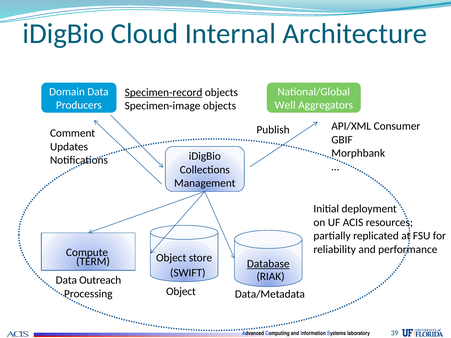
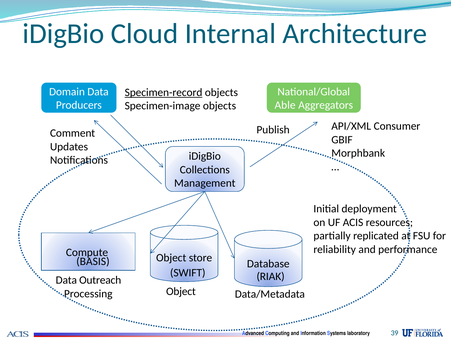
Well: Well -> Able (285, 105)
TERM: TERM -> BASIS (93, 262)
Database underline: present -> none (268, 264)
